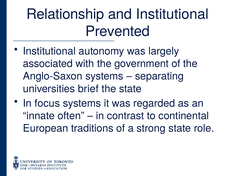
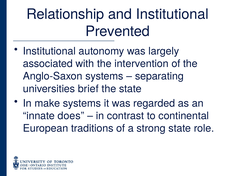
government: government -> intervention (142, 64)
focus: focus -> make (47, 103)
often: often -> does (71, 116)
